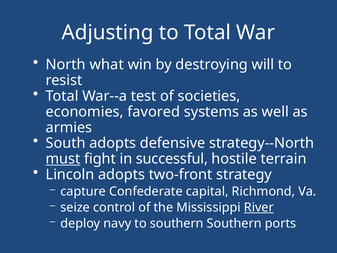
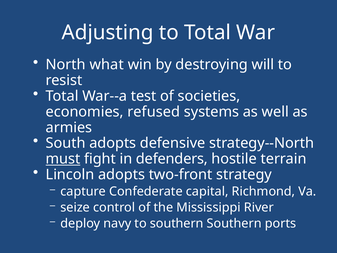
favored: favored -> refused (154, 112)
successful: successful -> defenders (172, 159)
River underline: present -> none (259, 207)
